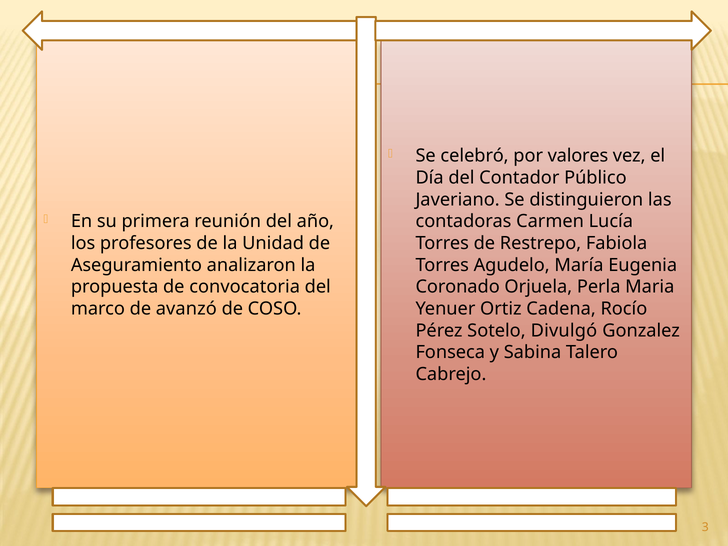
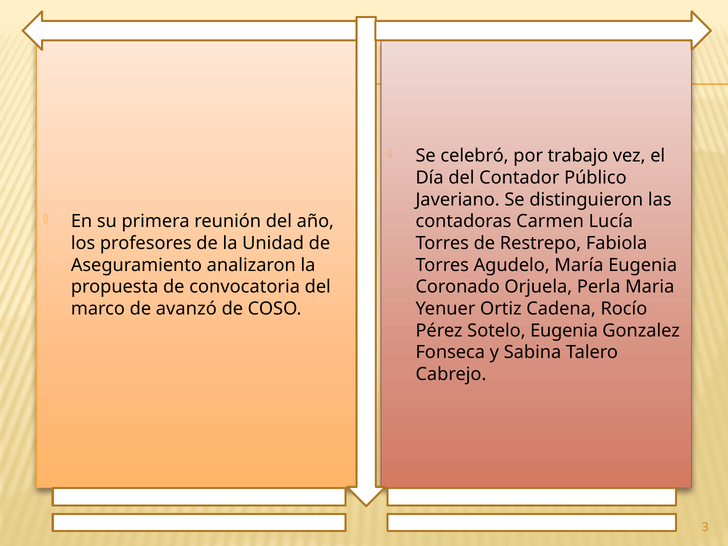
valores: valores -> trabajo (578, 156)
Sotelo Divulgó: Divulgó -> Eugenia (564, 331)
